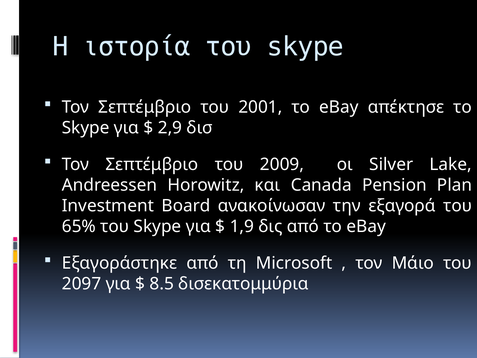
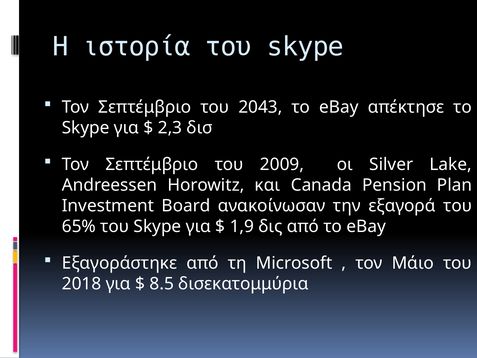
2001: 2001 -> 2043 (260, 107)
2,9: 2,9 -> 2,3 (170, 128)
2097: 2097 -> 2018 (82, 284)
